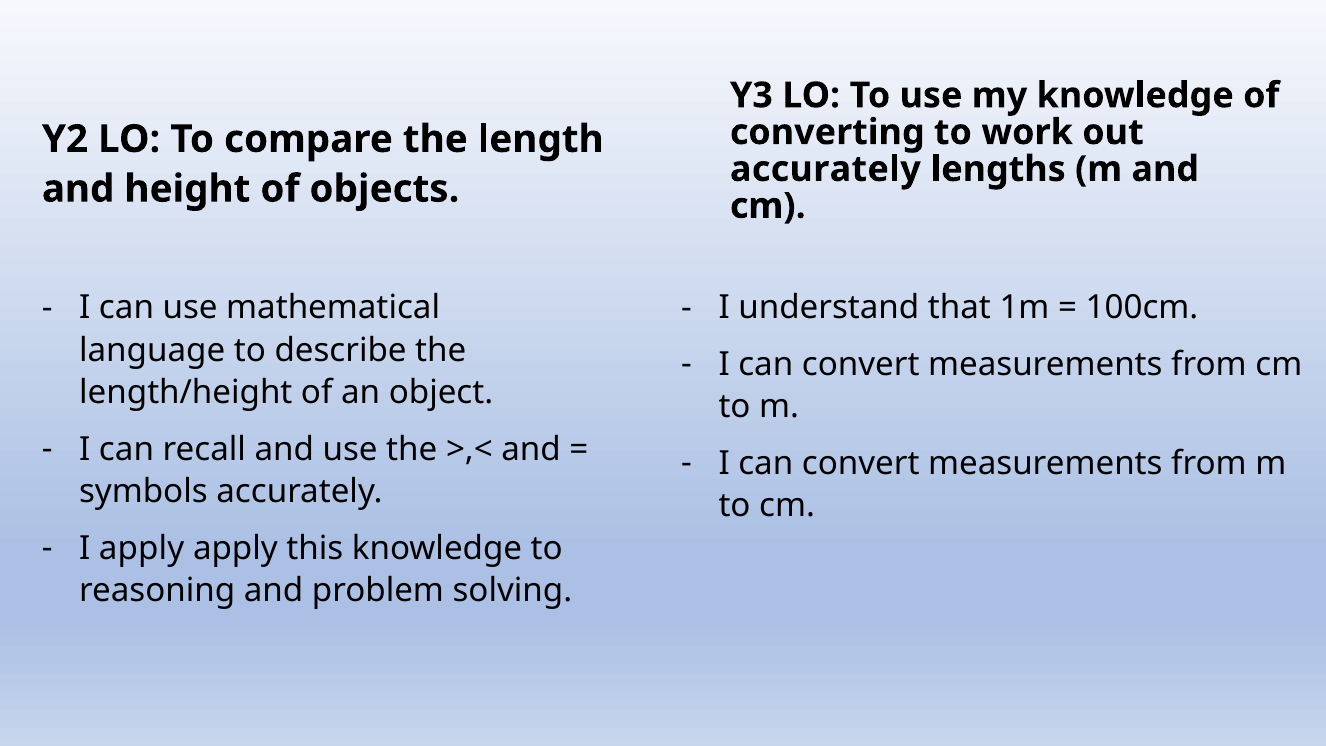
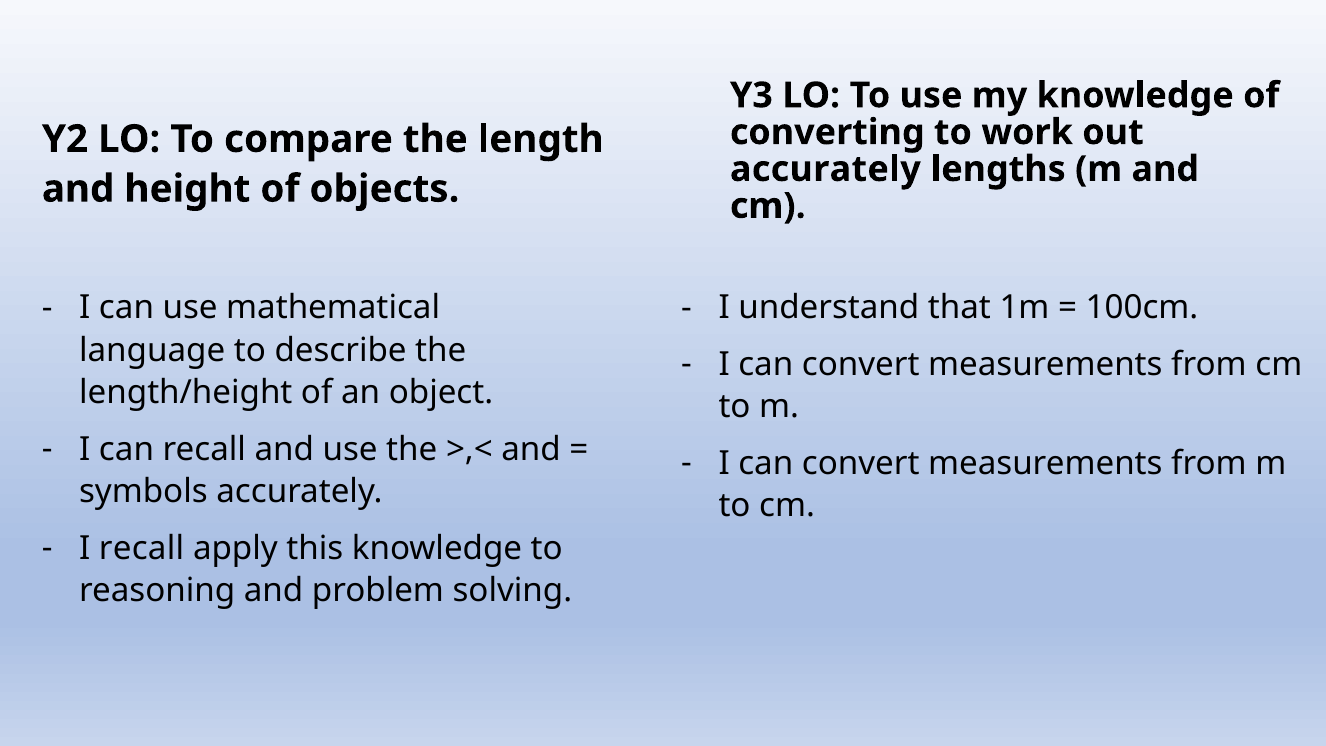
I apply: apply -> recall (142, 548)
